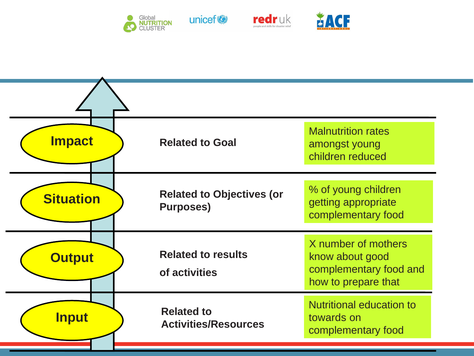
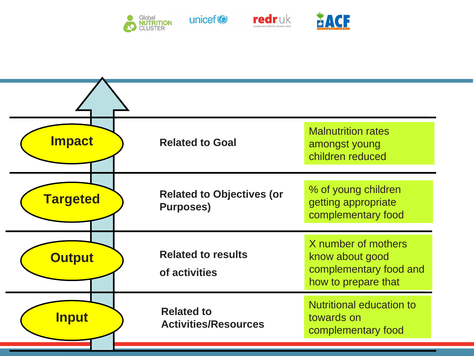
Situation: Situation -> Targeted (72, 199)
